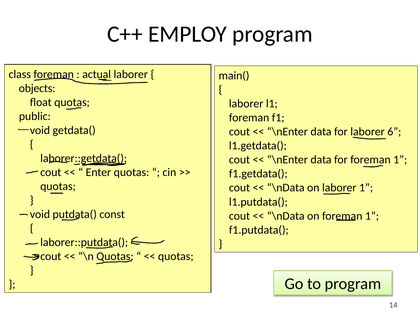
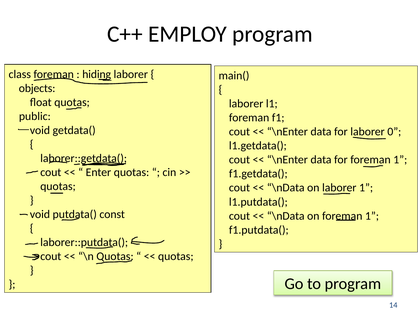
actual: actual -> hiding (97, 74)
6: 6 -> 0 (394, 132)
